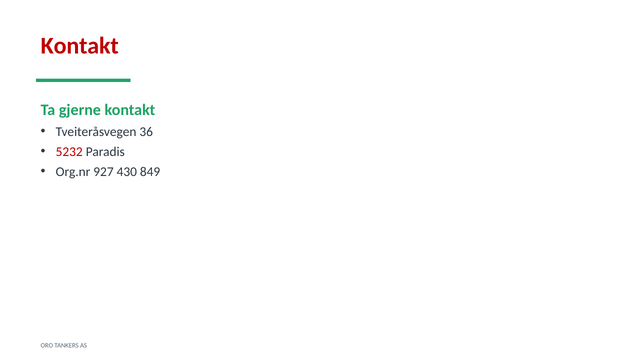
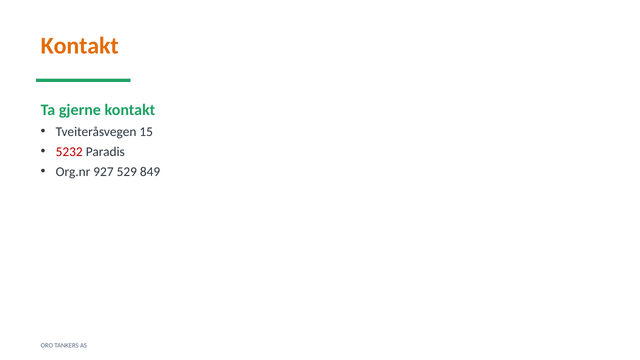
Kontakt colour: red -> orange (80, 46)
36: 36 -> 15 (146, 132)
430: 430 -> 529 (127, 172)
